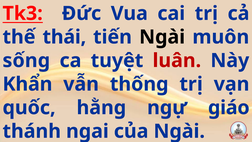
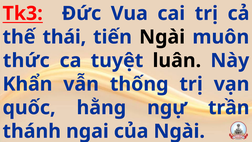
sống: sống -> thức (26, 60)
luân colour: red -> black (177, 60)
giáo: giáo -> trần (229, 108)
